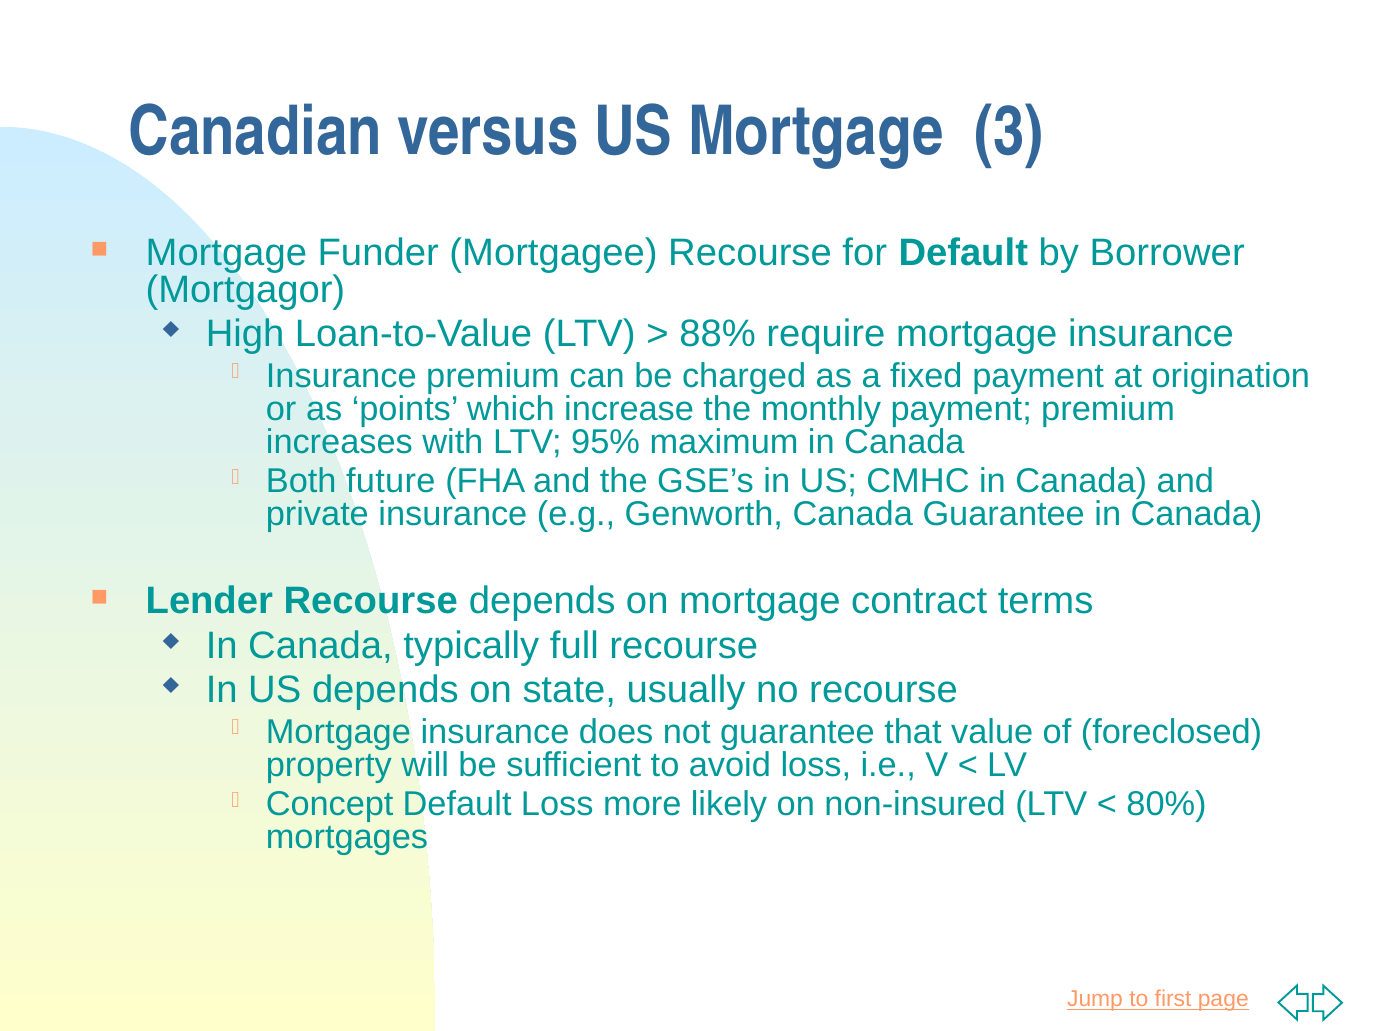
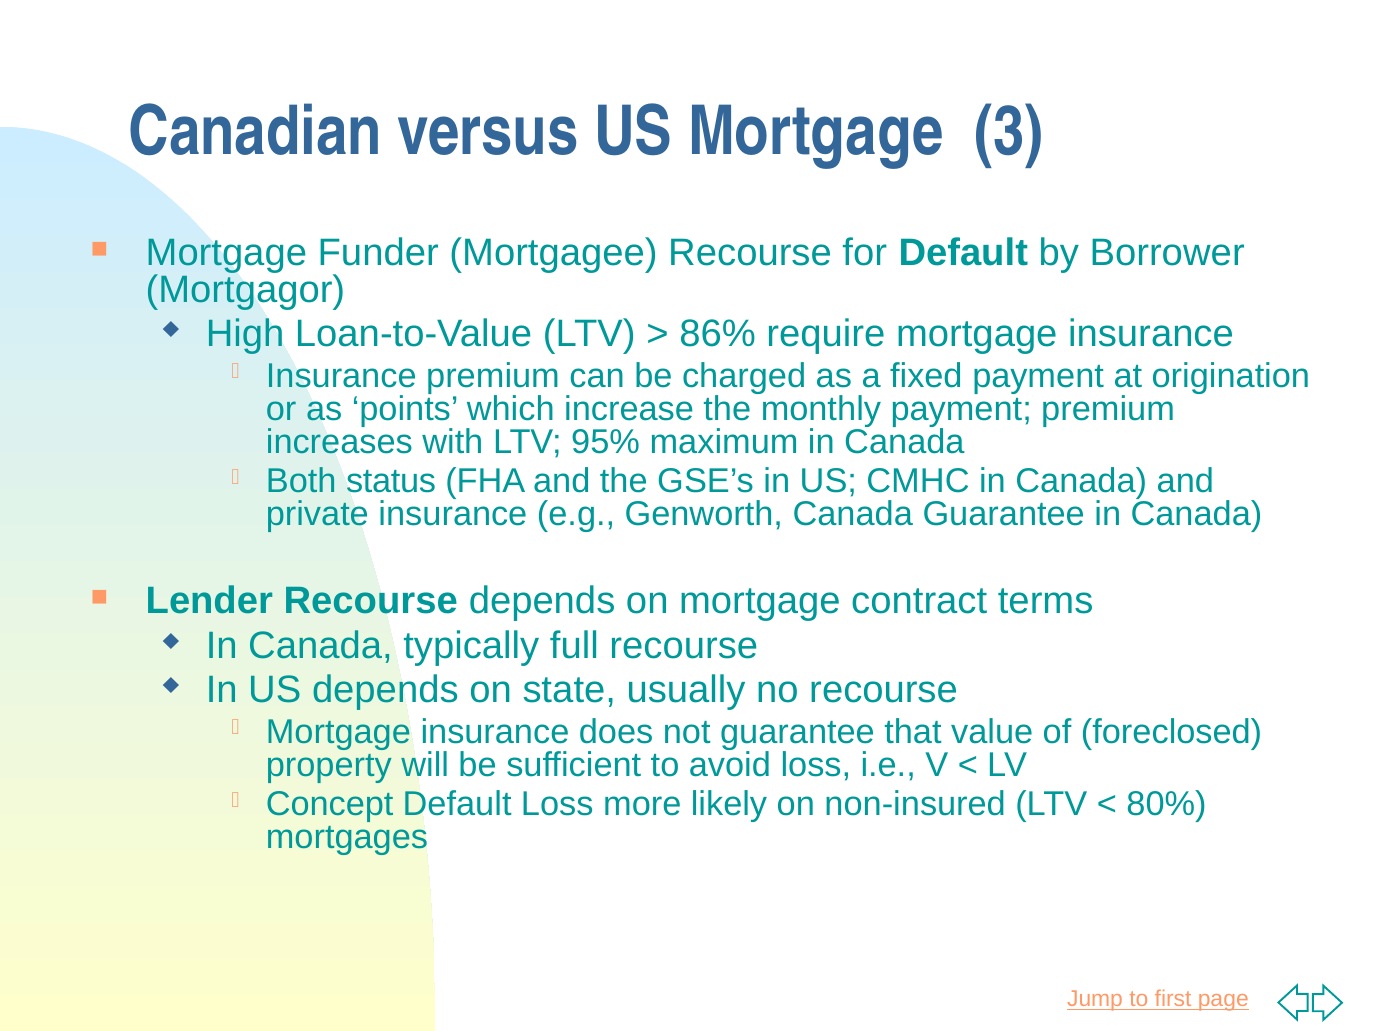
88%: 88% -> 86% (718, 334)
future: future -> status (391, 482)
